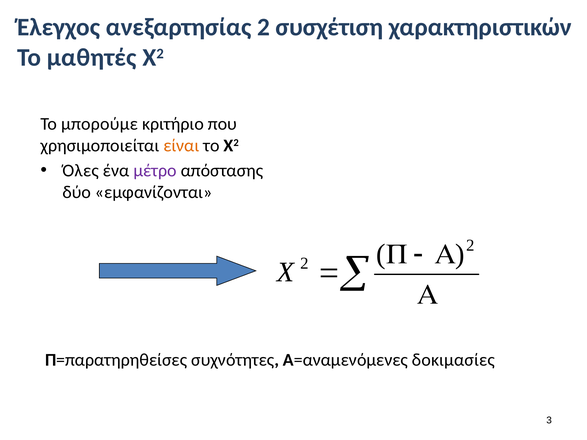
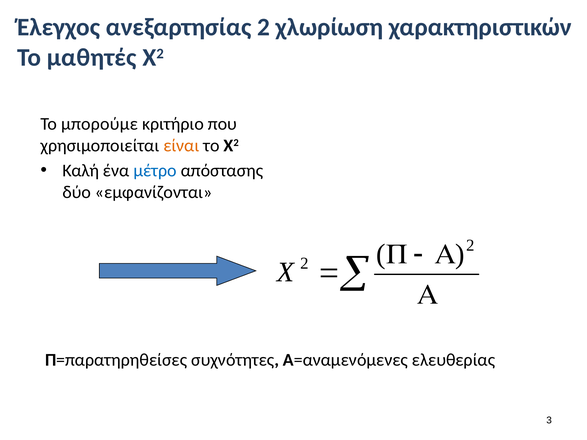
συσχέτιση: συσχέτιση -> χλωρίωση (329, 27)
Όλες: Όλες -> Καλή (81, 171)
μέτρο colour: purple -> blue (155, 171)
δοκιμασίες: δοκιμασίες -> ελευθερίας (454, 360)
